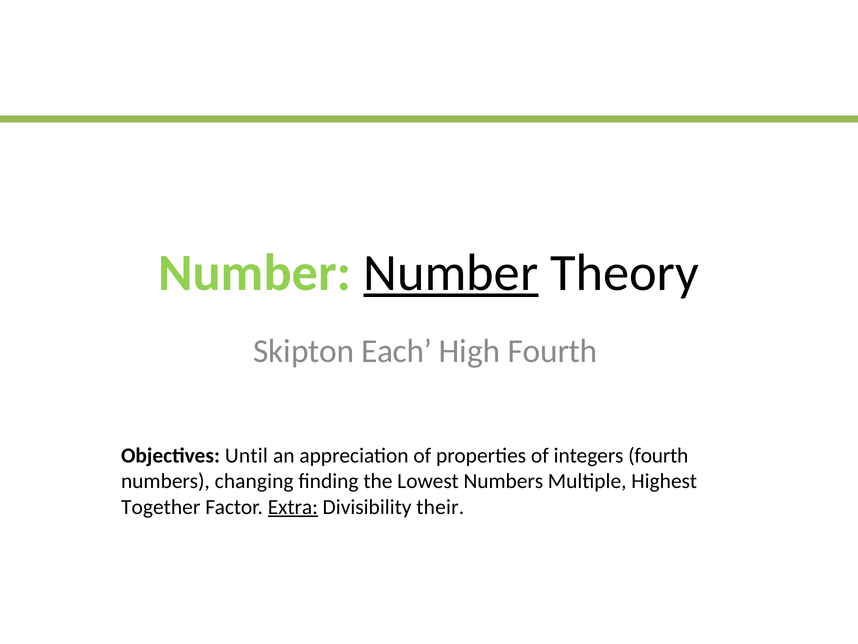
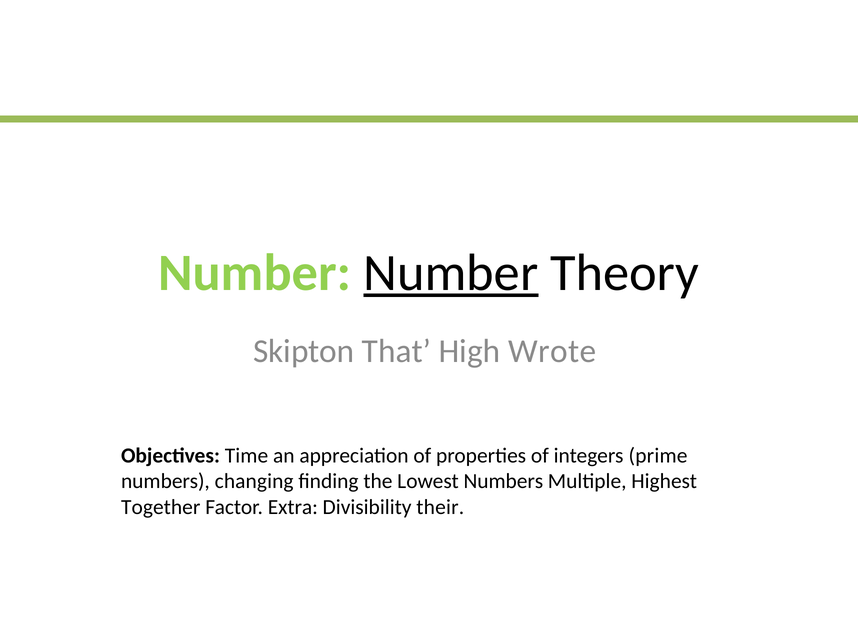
Each: Each -> That (396, 351)
High Fourth: Fourth -> Wrote (552, 351)
Until: Until -> Time (247, 455)
integers fourth: fourth -> prime (658, 455)
Extra underline: present -> none (293, 507)
